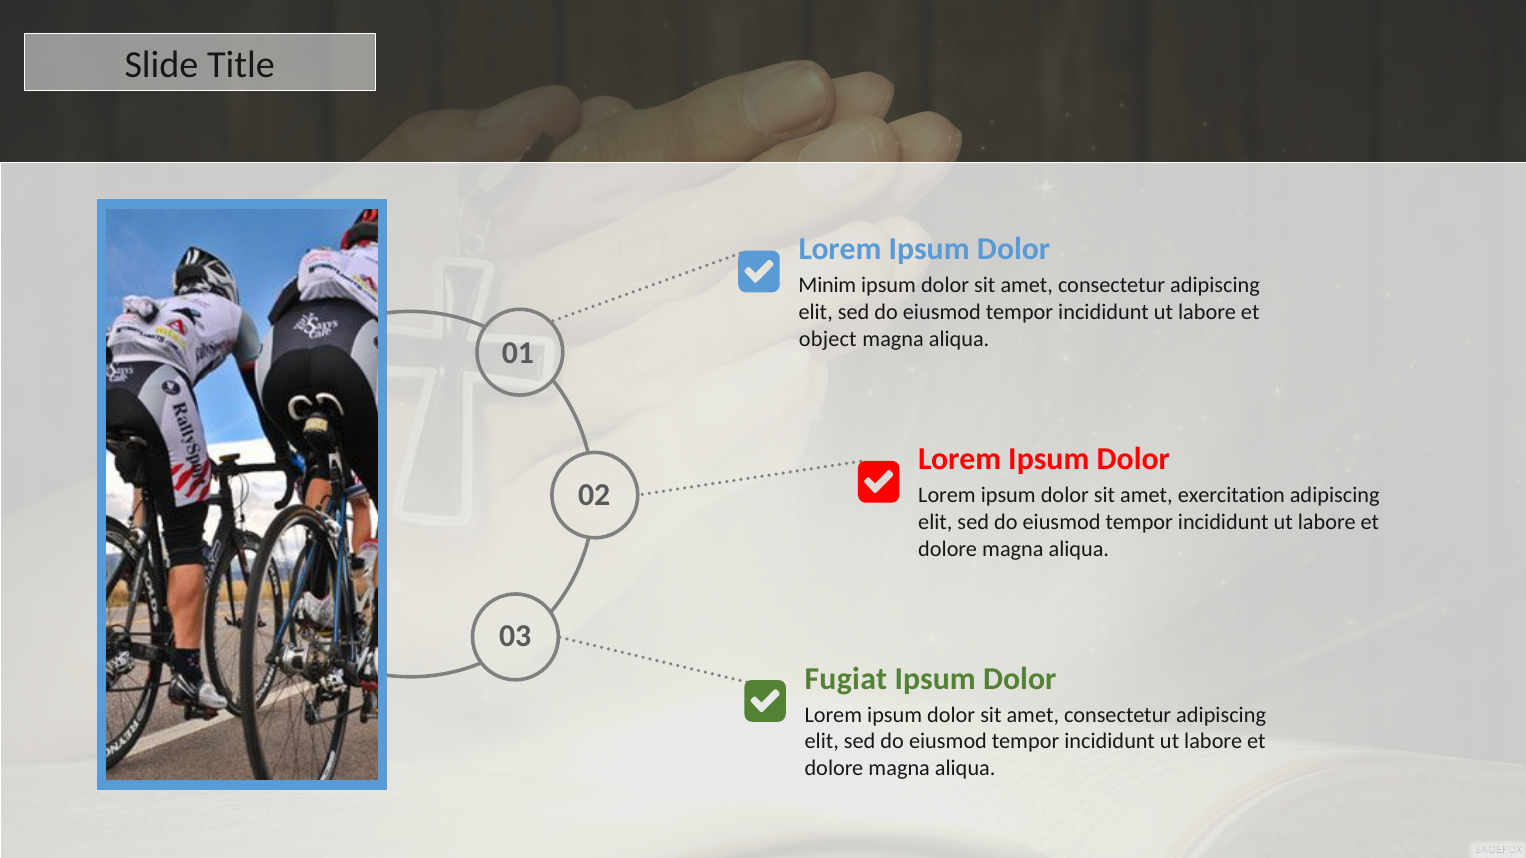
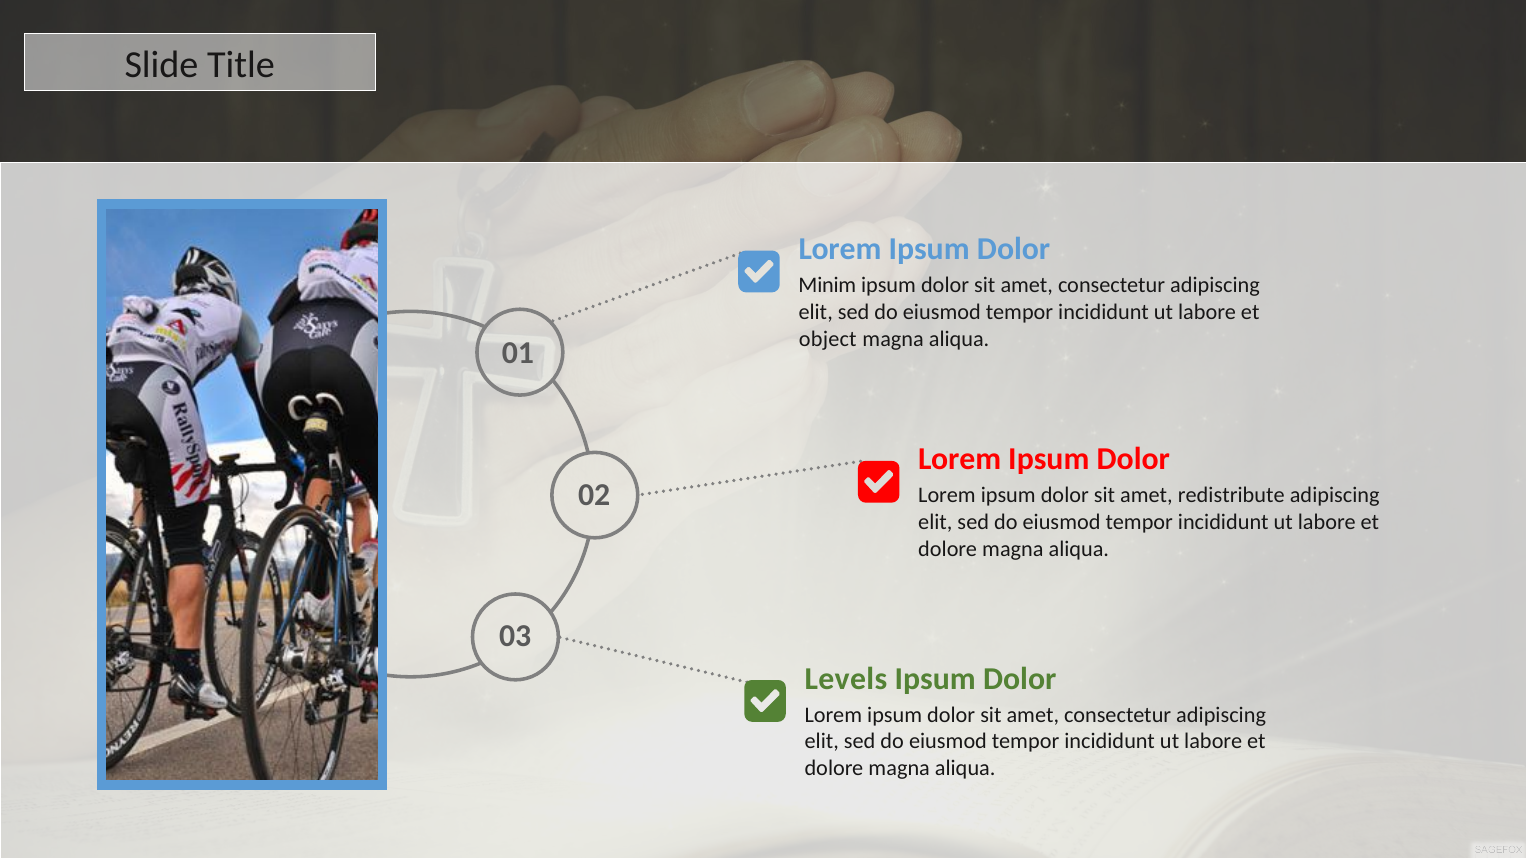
exercitation: exercitation -> redistribute (1231, 496)
Fugiat: Fugiat -> Levels (846, 679)
